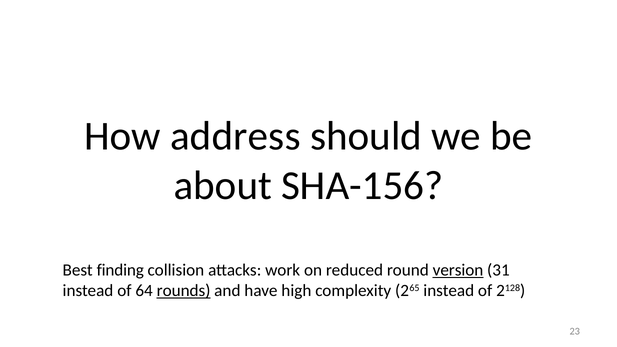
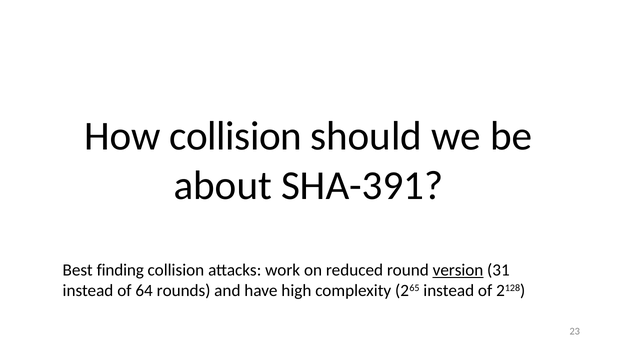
How address: address -> collision (236, 136)
SHA-156: SHA-156 -> SHA-391 (362, 186)
rounds underline: present -> none (184, 291)
